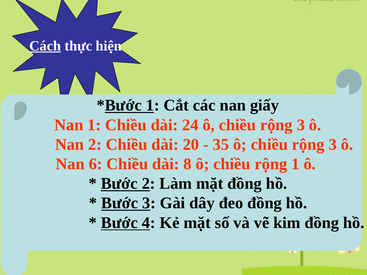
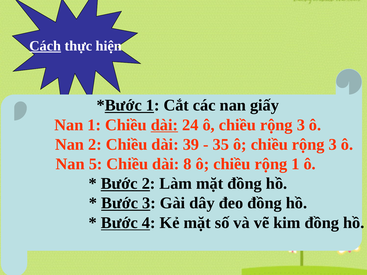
dài underline: none -> present (164, 125)
20: 20 -> 39 (191, 145)
6: 6 -> 5 (96, 164)
